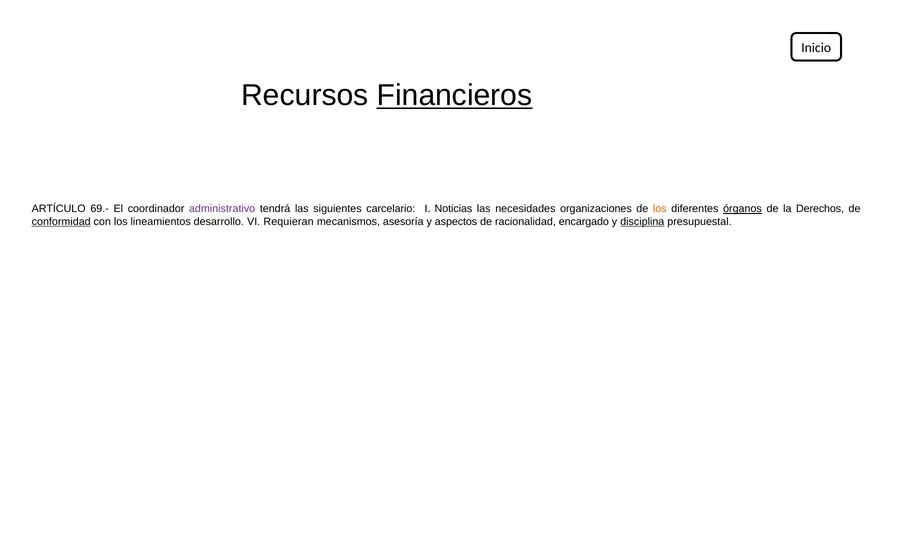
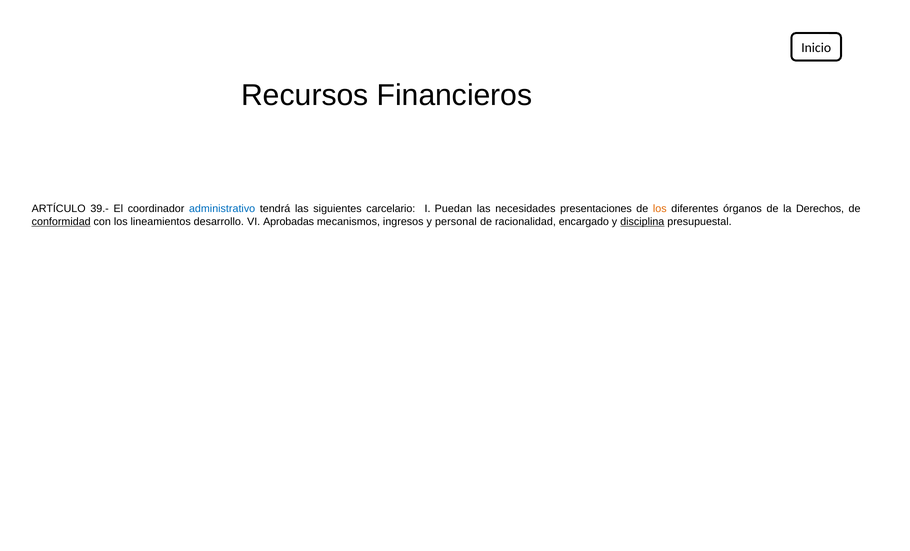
Financieros underline: present -> none (455, 95)
69.-: 69.- -> 39.- (100, 209)
administrativo colour: purple -> blue (222, 209)
Noticias: Noticias -> Puedan (453, 209)
organizaciones: organizaciones -> presentaciones (596, 209)
órganos underline: present -> none (742, 209)
Requieran: Requieran -> Aprobadas (289, 222)
asesoría: asesoría -> ingresos (403, 222)
aspectos: aspectos -> personal (456, 222)
